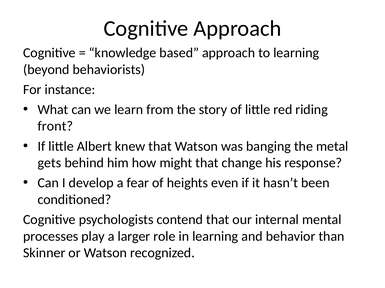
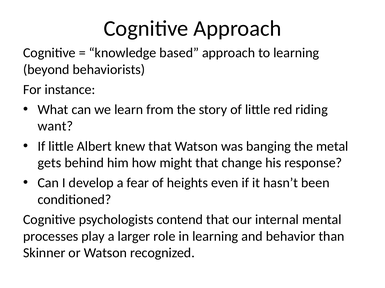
front: front -> want (55, 126)
